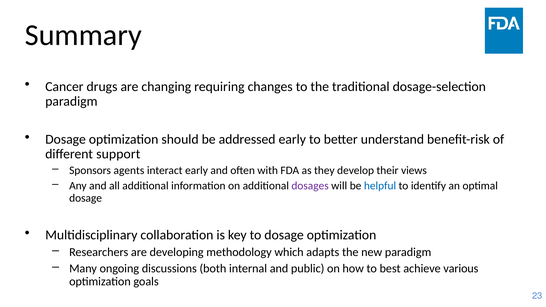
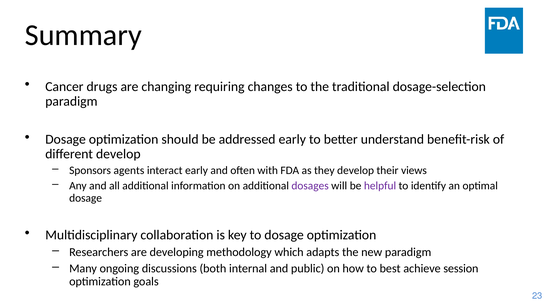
different support: support -> develop (118, 154)
helpful colour: blue -> purple (380, 186)
various: various -> session (461, 269)
